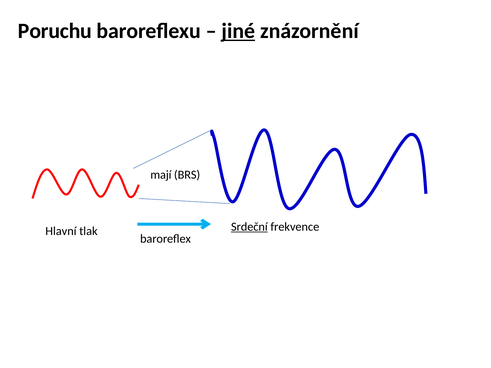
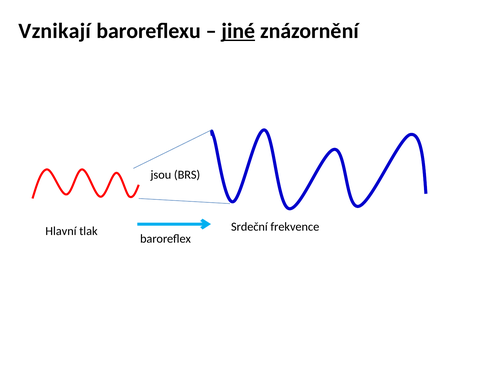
Poruchu: Poruchu -> Vznikají (55, 31)
mají: mají -> jsou (161, 175)
Srdeční underline: present -> none (249, 227)
